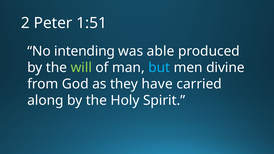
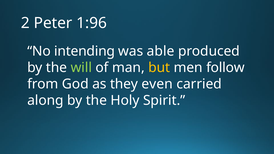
1:51: 1:51 -> 1:96 (92, 23)
but colour: light blue -> yellow (159, 68)
divine: divine -> follow (225, 68)
have: have -> even (157, 84)
